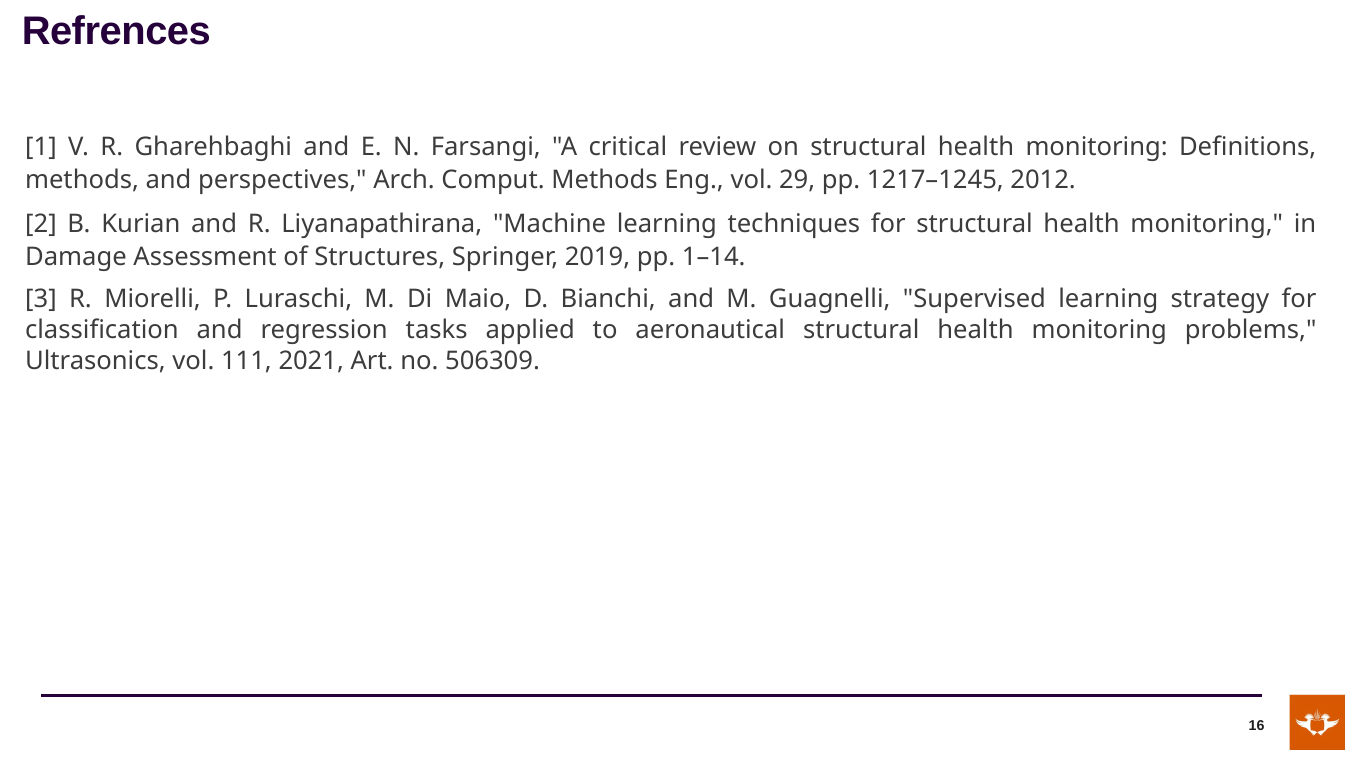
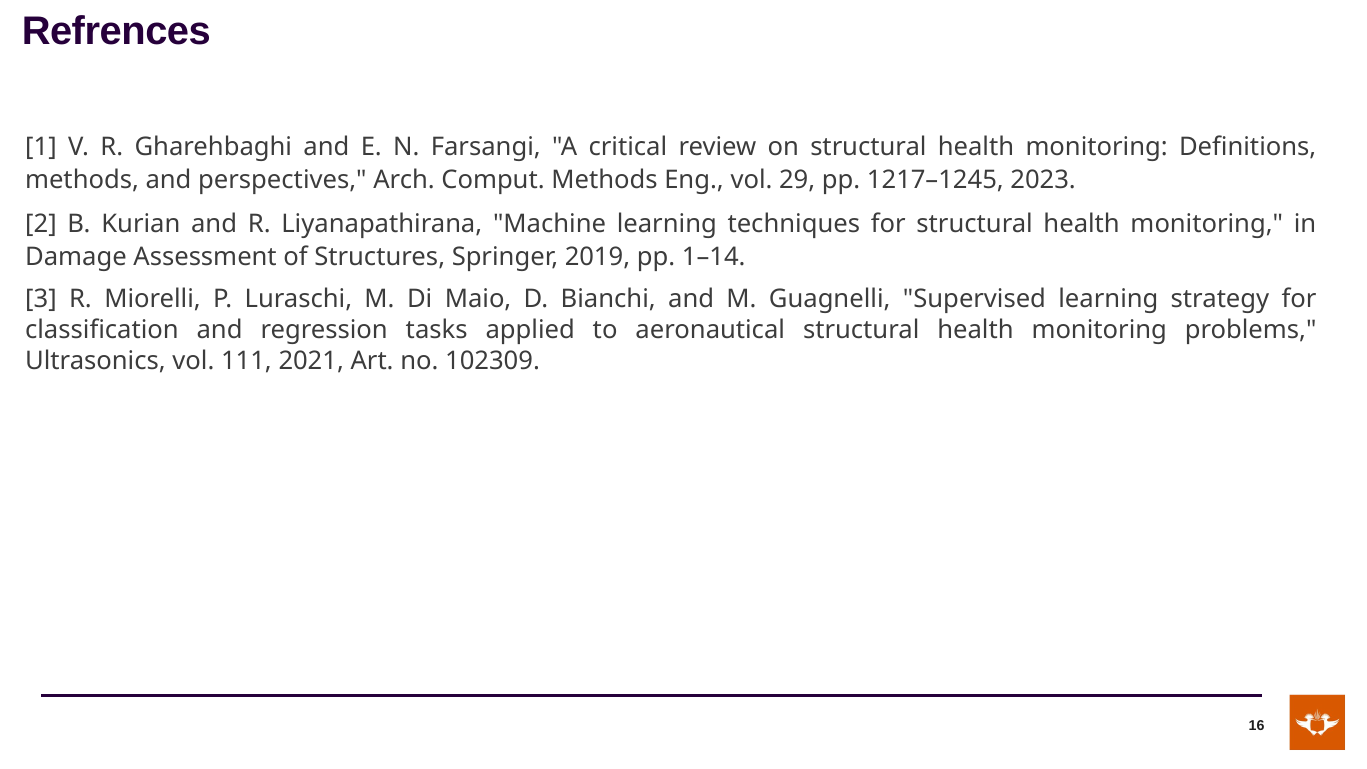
2012: 2012 -> 2023 (1043, 180)
506309: 506309 -> 102309 (493, 361)
